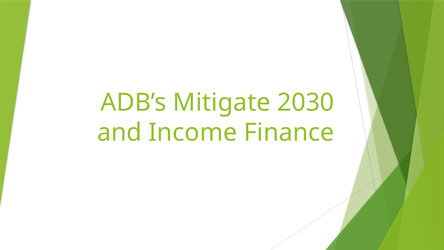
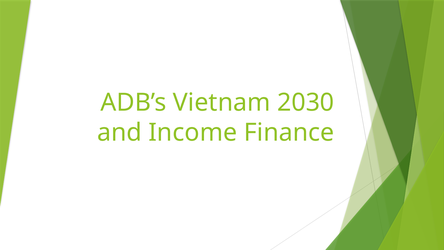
Mitigate: Mitigate -> Vietnam (222, 103)
